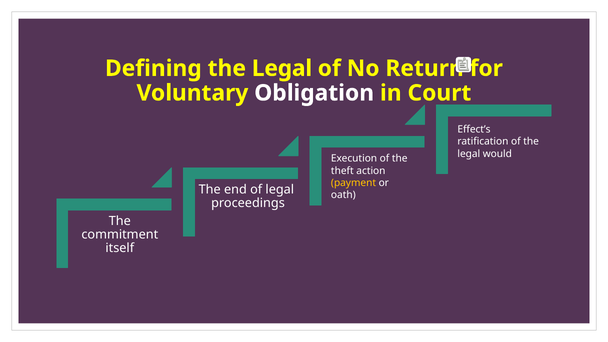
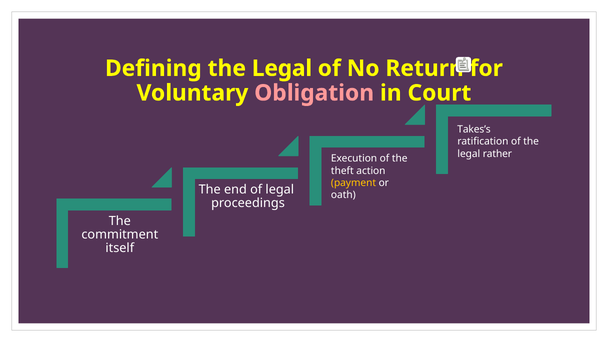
Obligation colour: white -> pink (314, 93)
Effect’s: Effect’s -> Takes’s (474, 129)
would: would -> rather (497, 154)
